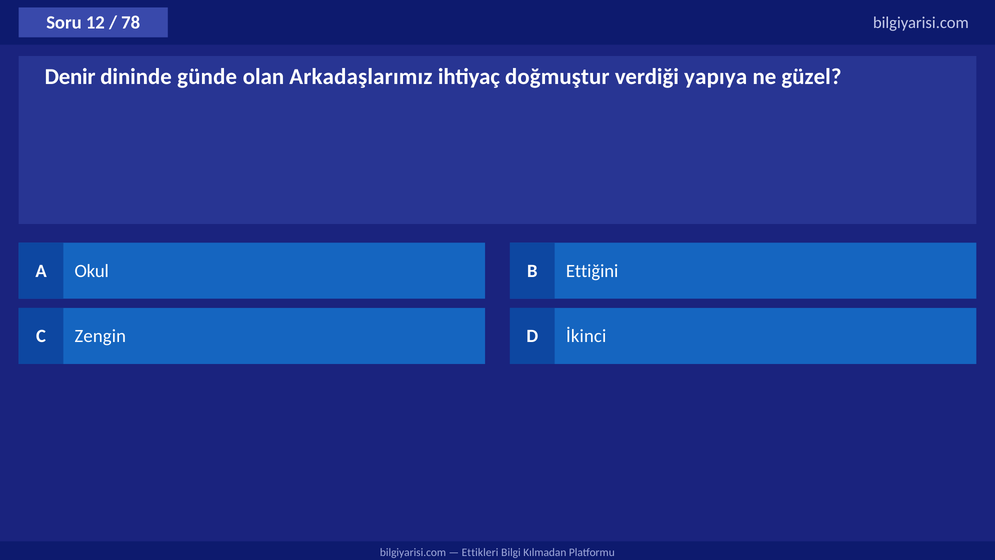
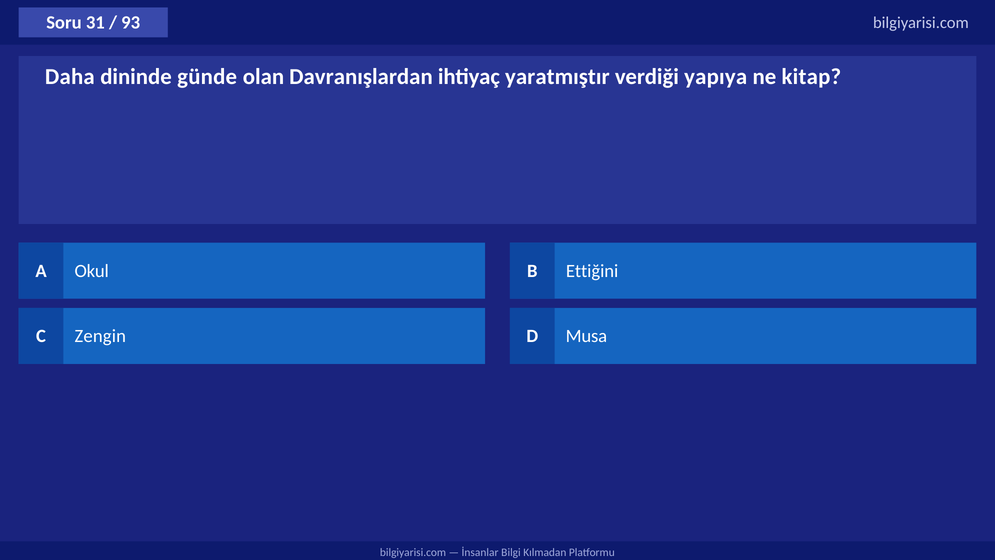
12: 12 -> 31 (95, 23)
78: 78 -> 93 (131, 23)
Denir: Denir -> Daha (70, 77)
Arkadaşlarımız: Arkadaşlarımız -> Davranışlardan (361, 77)
doğmuştur: doğmuştur -> yaratmıştır (557, 77)
güzel: güzel -> kitap (811, 77)
İkinci: İkinci -> Musa (586, 336)
Ettikleri: Ettikleri -> İnsanlar (480, 552)
